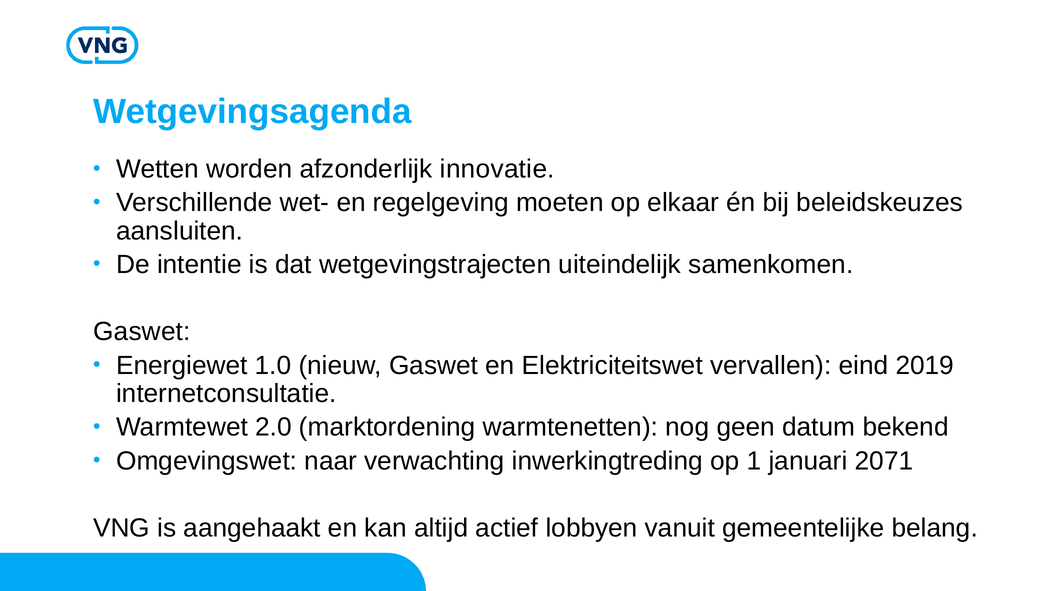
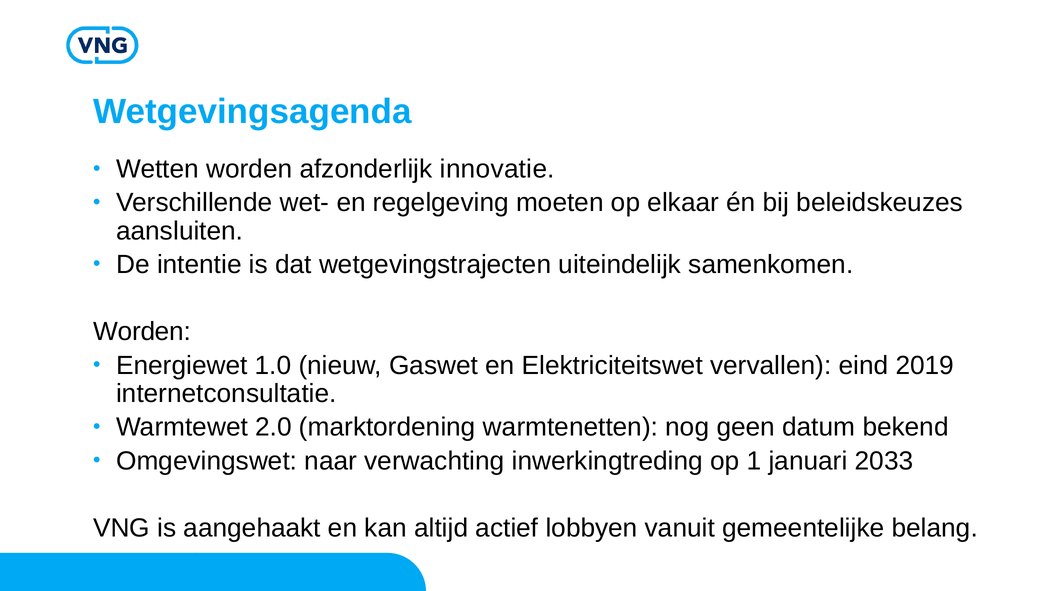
Gaswet: Gaswet -> Worden (142, 332)
2071: 2071 -> 2033 (884, 461)
